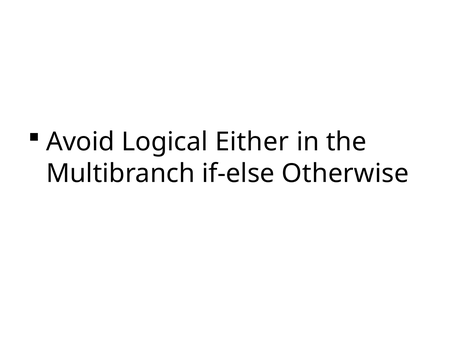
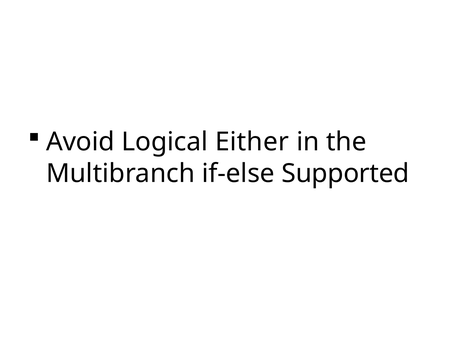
Otherwise: Otherwise -> Supported (345, 173)
